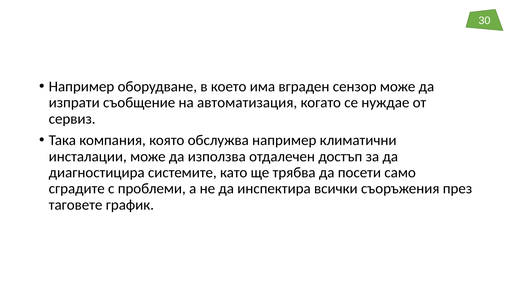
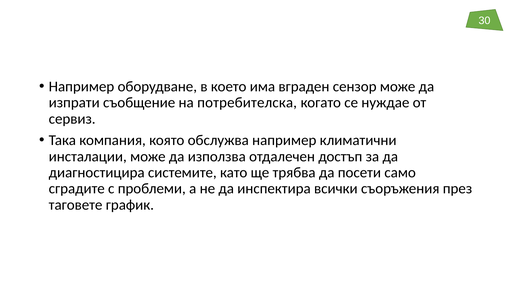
автоматизация: автоматизация -> потребителска (247, 103)
